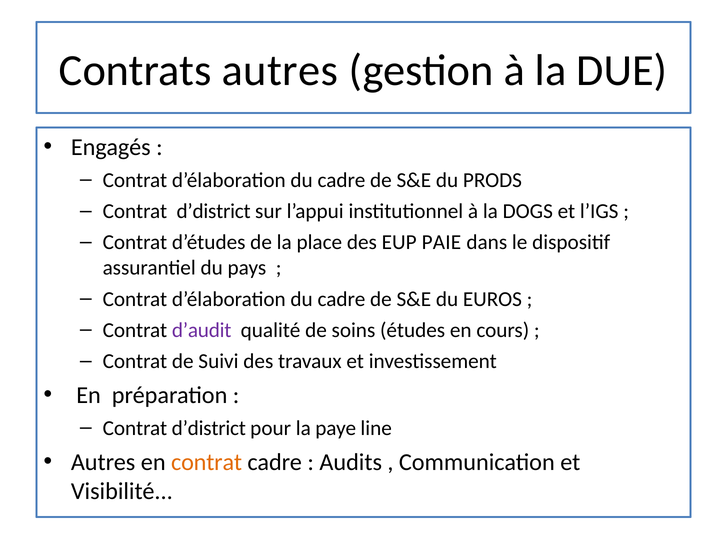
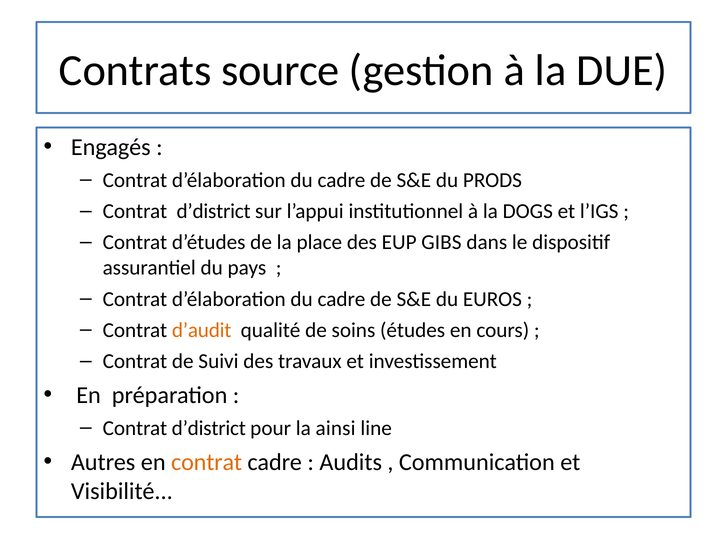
Contrats autres: autres -> source (280, 70)
PAIE: PAIE -> GIBS (441, 242)
d’audit colour: purple -> orange (202, 330)
paye: paye -> ainsi (336, 427)
